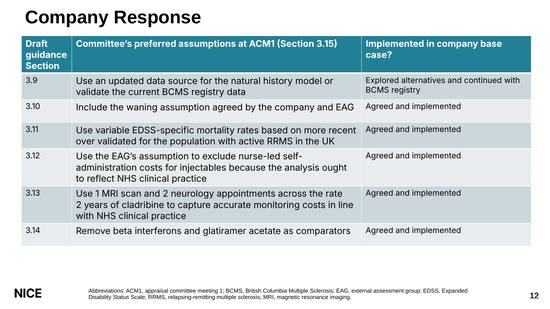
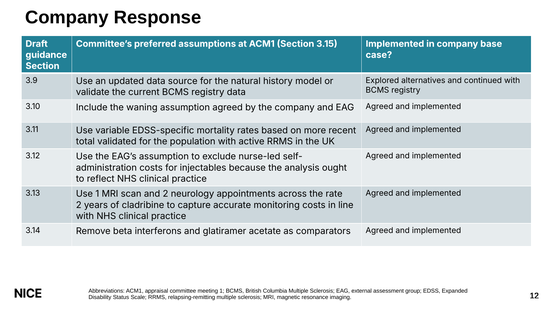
over: over -> total (85, 142)
